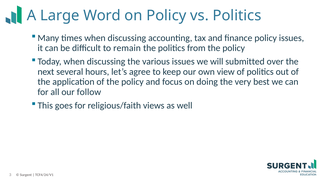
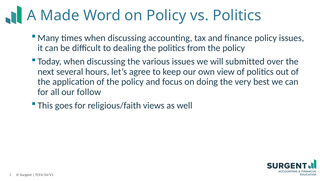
Large: Large -> Made (60, 15)
remain: remain -> dealing (127, 48)
